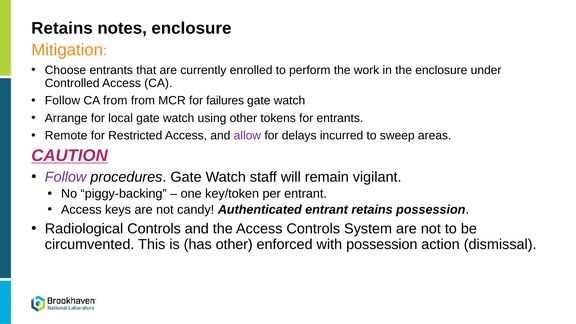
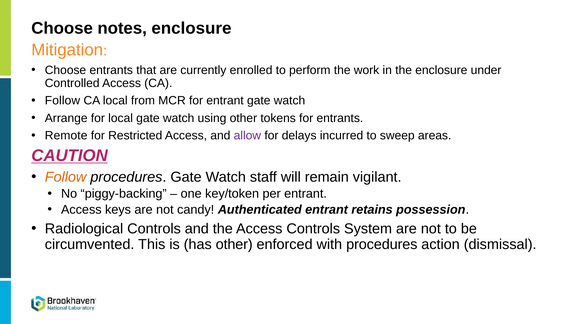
Retains: Retains -> Choose (62, 28)
CA from: from -> local (115, 101)
for failures: failures -> entrant (225, 101)
Follow colour: purple -> orange (66, 177)
with possession: possession -> procedures (382, 244)
